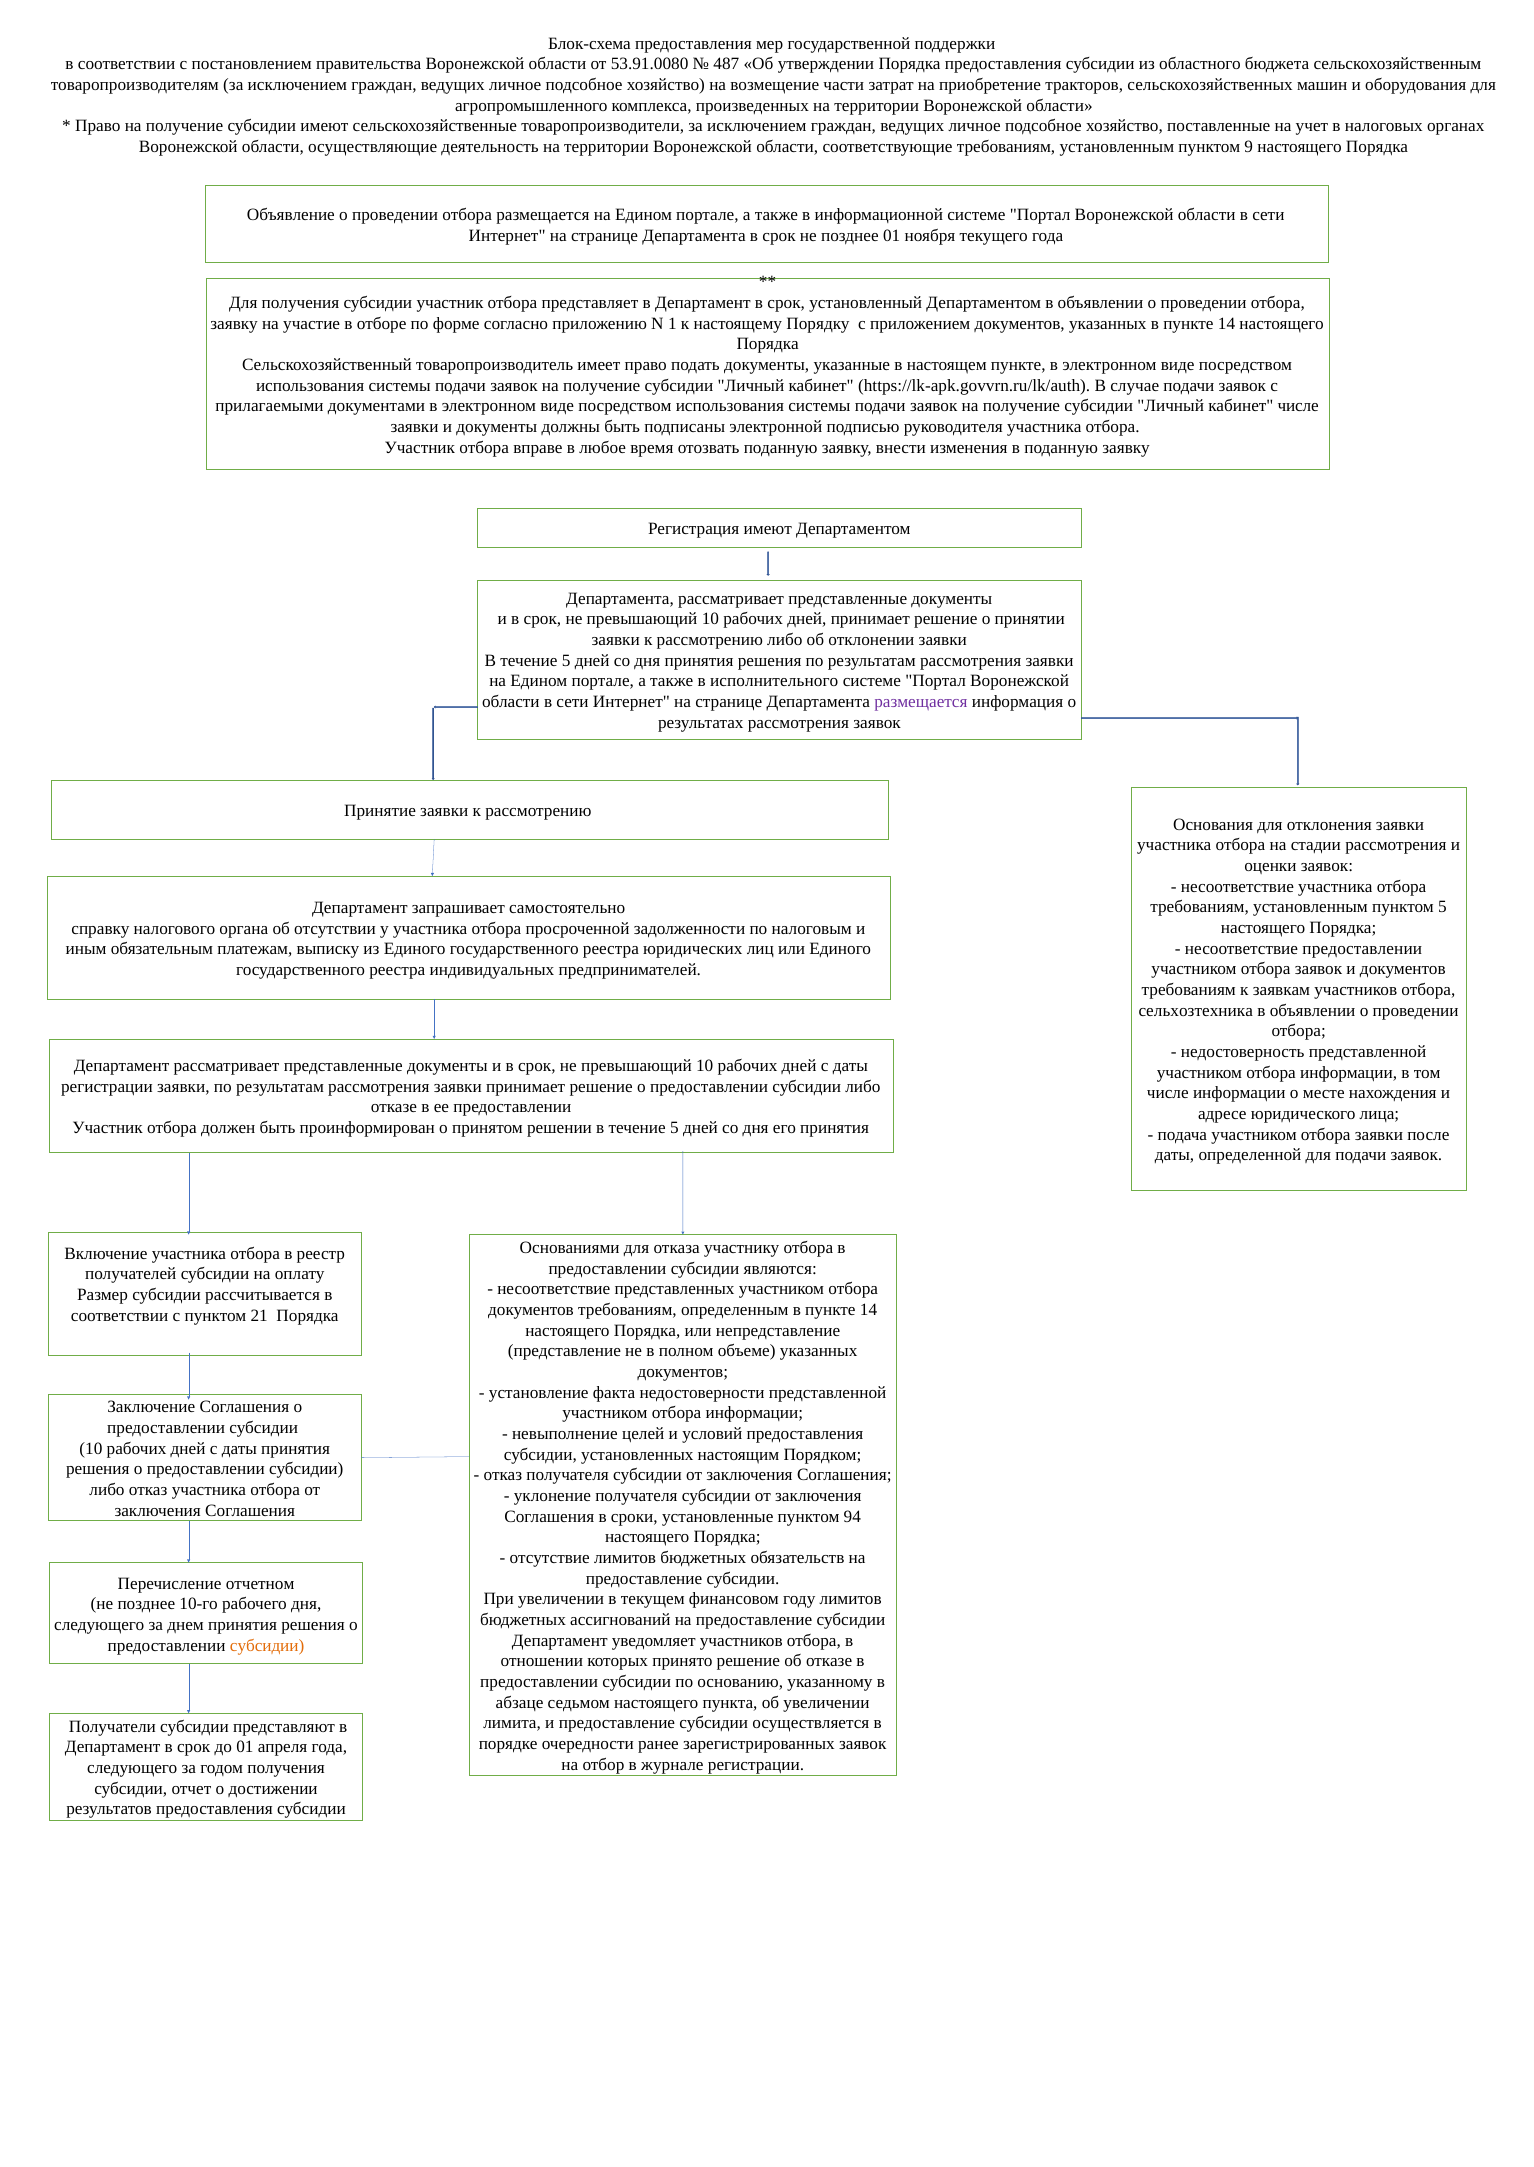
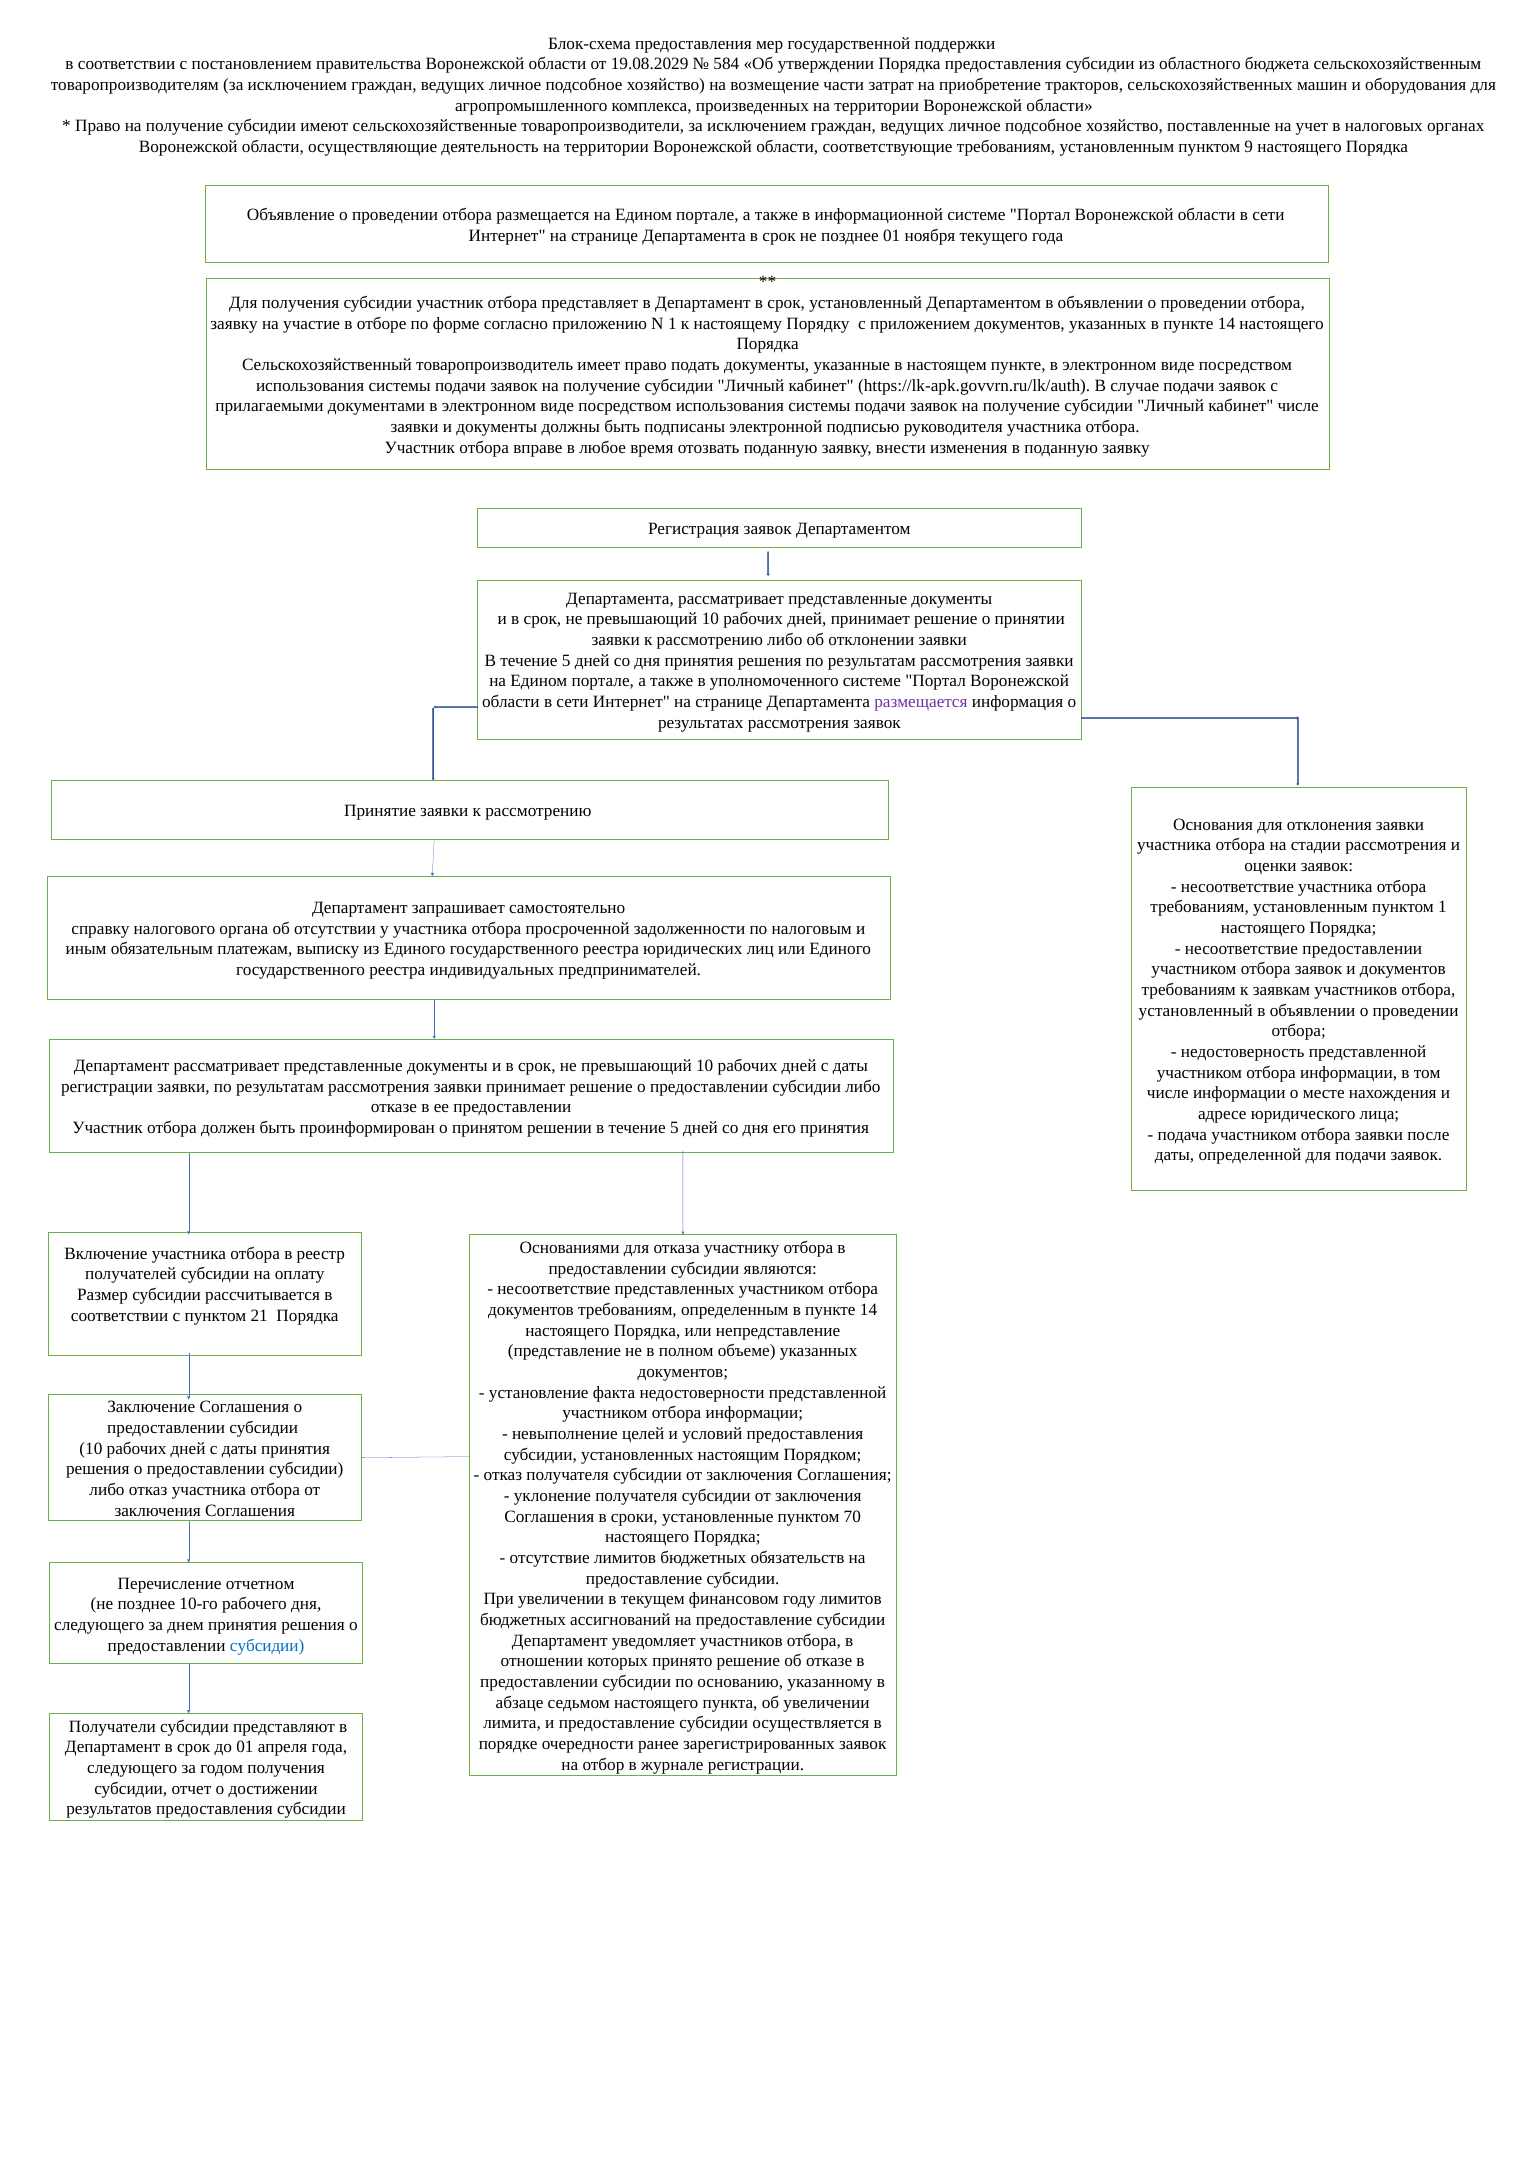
53.91.0080: 53.91.0080 -> 19.08.2029 (650, 64)
487: 487 -> 584 (726, 64)
Регистрация имеют: имеют -> заявок (768, 529)
исполнительного: исполнительного -> уполномоченного (774, 681)
пунктом 5: 5 -> 1 (1442, 907)
сельхозтехника: сельхозтехника -> установленный (1196, 1011)
94: 94 -> 70 (852, 1517)
субсидии colour: orange -> blue (267, 1646)
